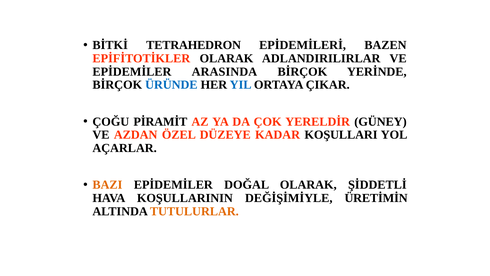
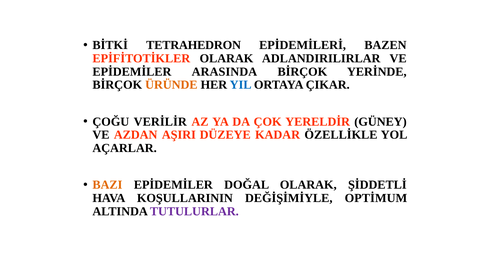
ÜRÜNDE colour: blue -> orange (171, 85)
PİRAMİT: PİRAMİT -> VERİLİR (160, 121)
ÖZEL: ÖZEL -> AŞIRI (179, 135)
KOŞULLARI: KOŞULLARI -> ÖZELLİKLE (341, 135)
ÜRETİMİN: ÜRETİMİN -> OPTİMUM (376, 198)
TUTULURLAR colour: orange -> purple (194, 211)
